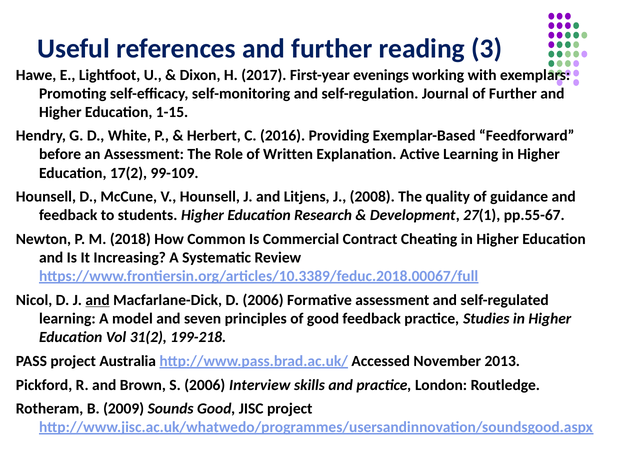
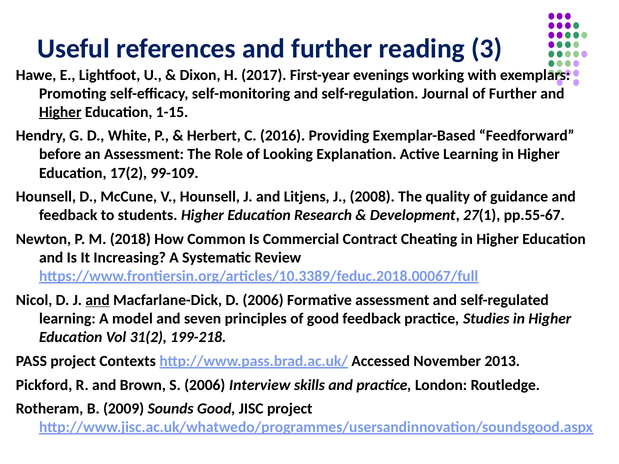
Higher underline: none -> present (60, 112)
Written: Written -> Looking (288, 154)
Australia: Australia -> Contexts (128, 361)
